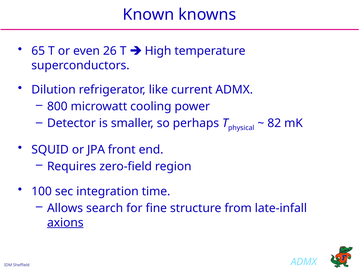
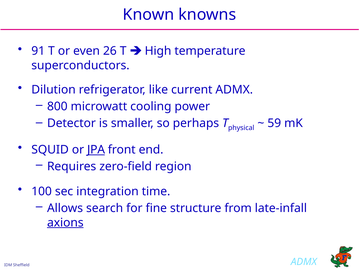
65: 65 -> 91 (38, 51)
82: 82 -> 59 (274, 123)
JPA underline: none -> present (96, 150)
